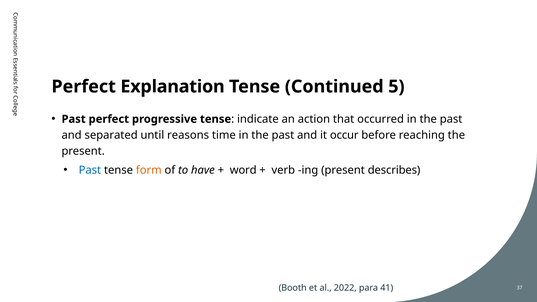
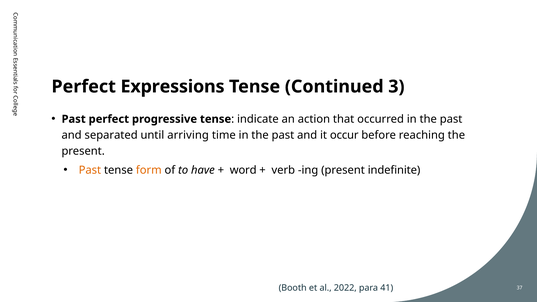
Explanation: Explanation -> Expressions (173, 87)
5: 5 -> 3 (396, 87)
reasons: reasons -> arriving (188, 135)
Past colour: blue -> orange (90, 170)
describes: describes -> indefinite (394, 170)
